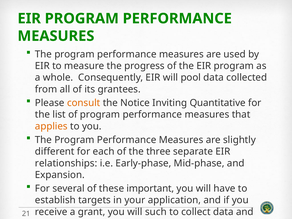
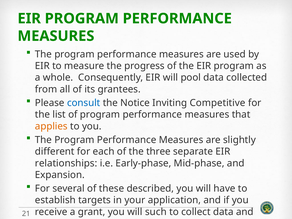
consult colour: orange -> blue (84, 103)
Quantitative: Quantitative -> Competitive (218, 103)
important: important -> described (150, 189)
